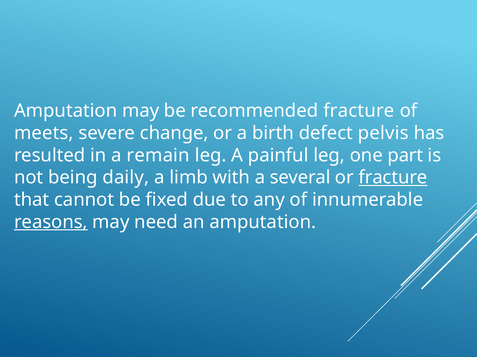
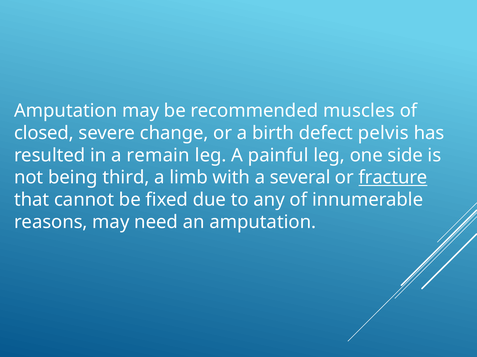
recommended fracture: fracture -> muscles (359, 111)
meets: meets -> closed (44, 133)
part: part -> side (405, 156)
daily: daily -> third (126, 178)
reasons underline: present -> none (51, 222)
